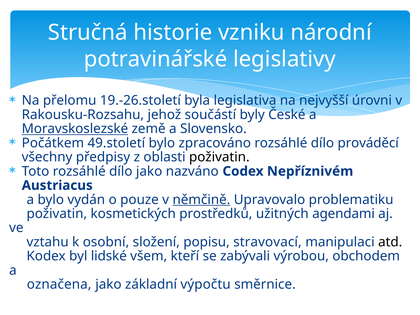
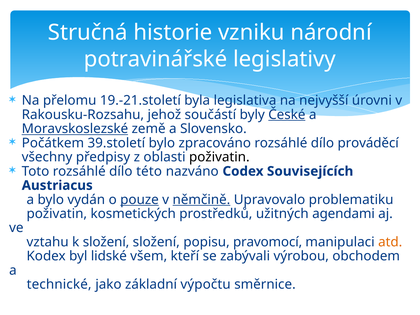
19.-26.století: 19.-26.století -> 19.-21.století (140, 101)
České underline: none -> present (287, 115)
49.století: 49.století -> 39.století (116, 143)
dílo jako: jako -> této (149, 171)
Nepříznivém: Nepříznivém -> Souvisejících (310, 171)
pouze underline: none -> present (139, 200)
k osobní: osobní -> složení (106, 242)
stravovací: stravovací -> pravomocí (268, 242)
atd colour: black -> orange (390, 242)
označena: označena -> technické (59, 285)
